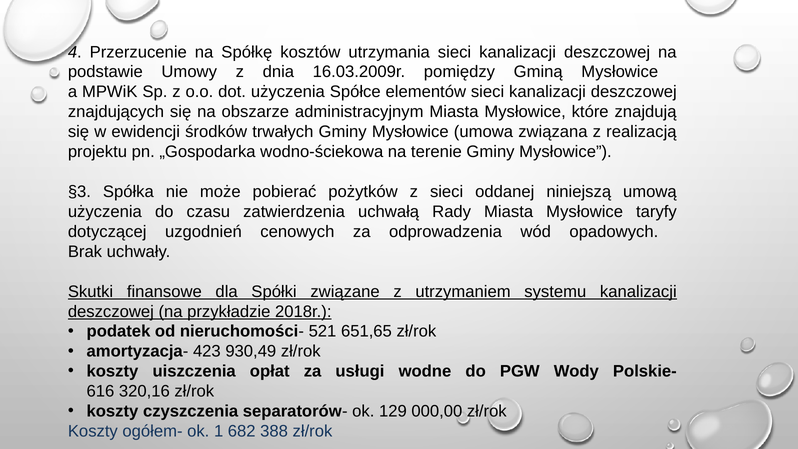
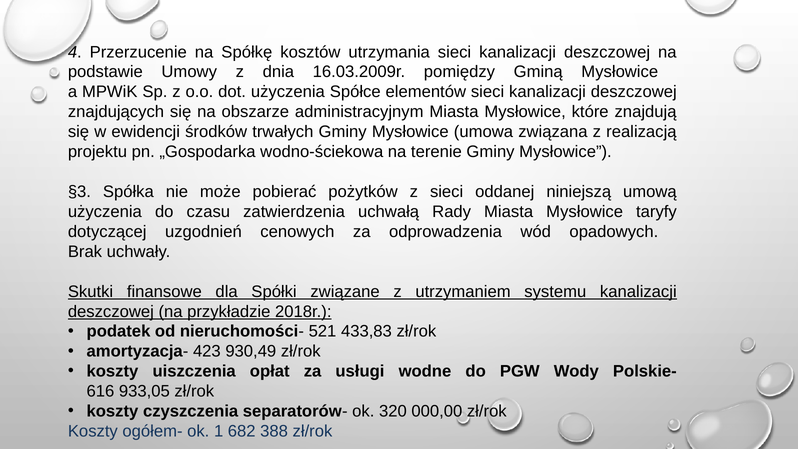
651,65: 651,65 -> 433,83 (366, 331)
320,16: 320,16 -> 933,05 (144, 391)
129: 129 -> 320 (393, 411)
